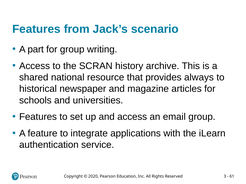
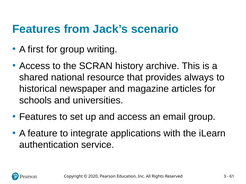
part: part -> first (36, 49)
